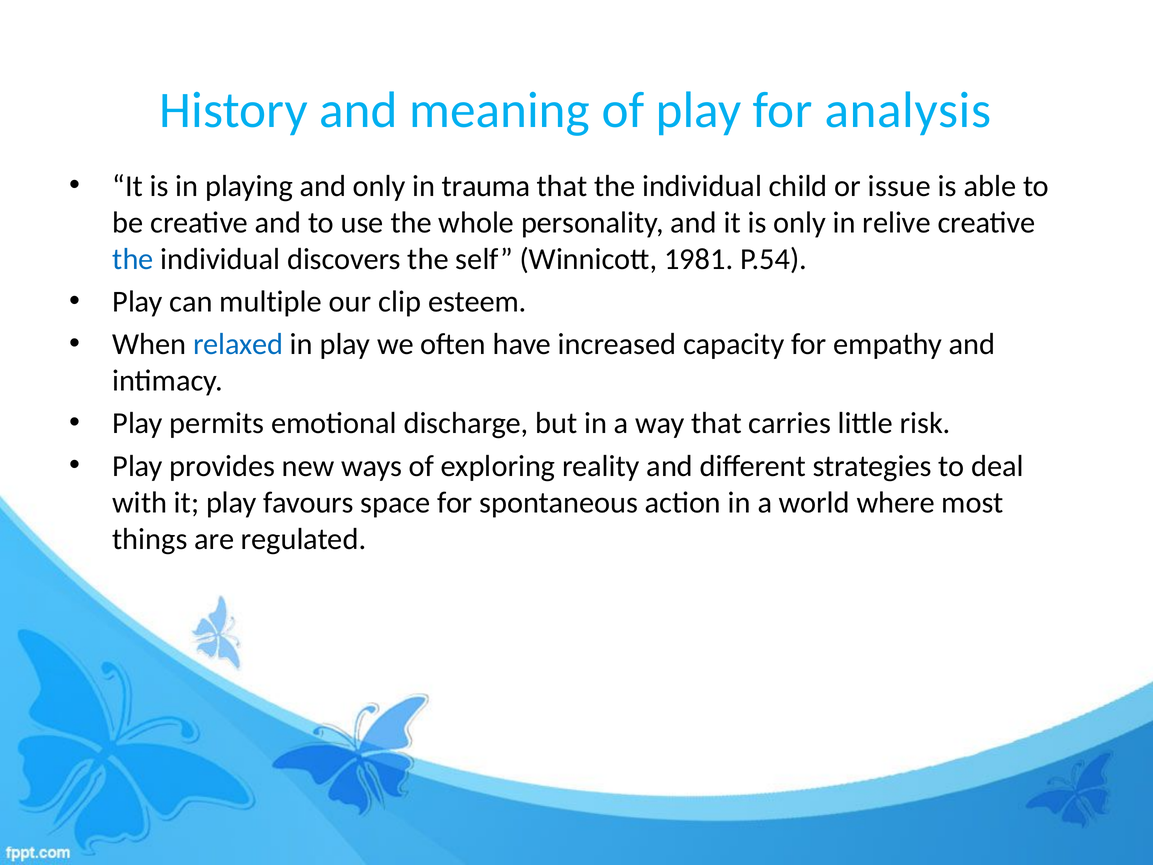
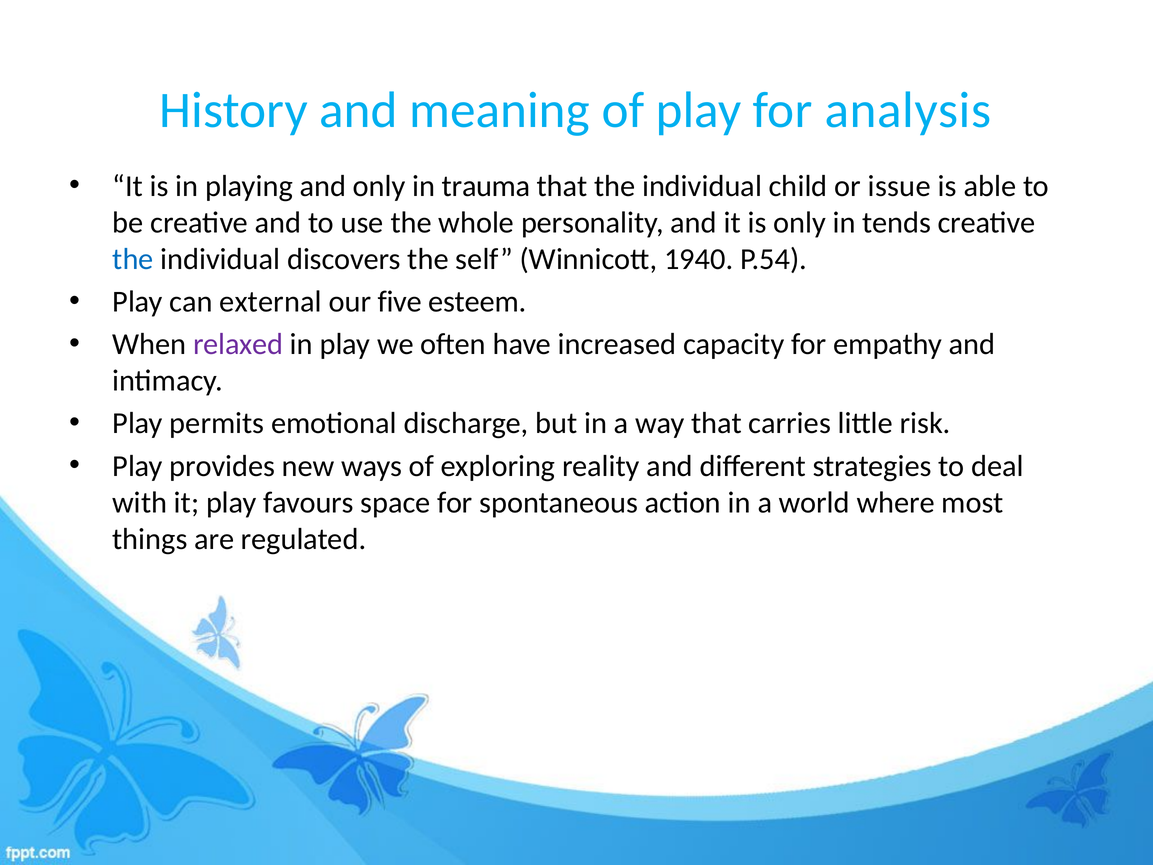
relive: relive -> tends (897, 223)
1981: 1981 -> 1940 (699, 259)
multiple: multiple -> external (271, 302)
clip: clip -> five (400, 302)
relaxed colour: blue -> purple (238, 344)
